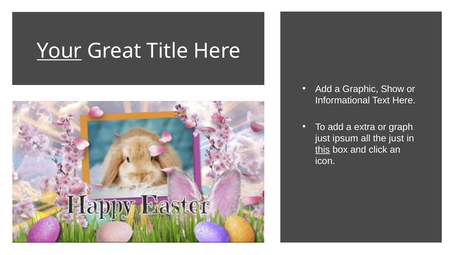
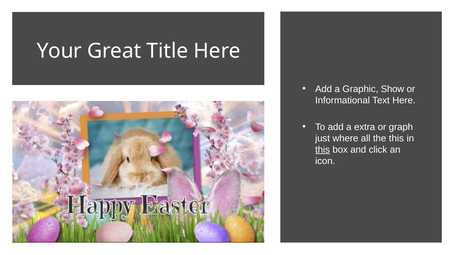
Your underline: present -> none (59, 51)
ipsum: ipsum -> where (345, 138)
the just: just -> this (396, 138)
